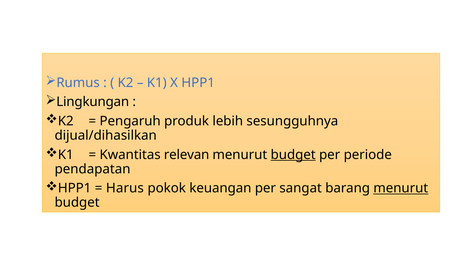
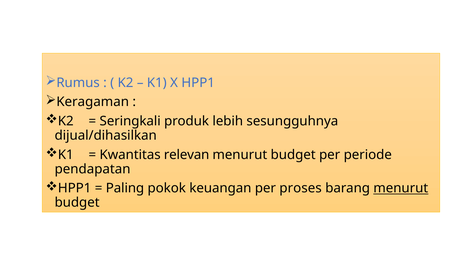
Lingkungan: Lingkungan -> Keragaman (93, 102)
Pengaruh: Pengaruh -> Seringkali (130, 121)
budget underline: present -> none (293, 155)
Harus: Harus -> Paling (125, 189)
sangat: sangat -> proses (301, 189)
